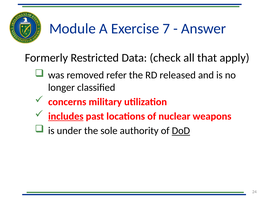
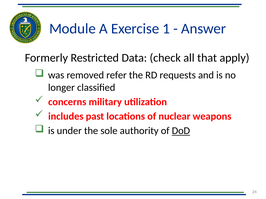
7: 7 -> 1 (166, 29)
released: released -> requests (178, 75)
includes underline: present -> none (66, 117)
